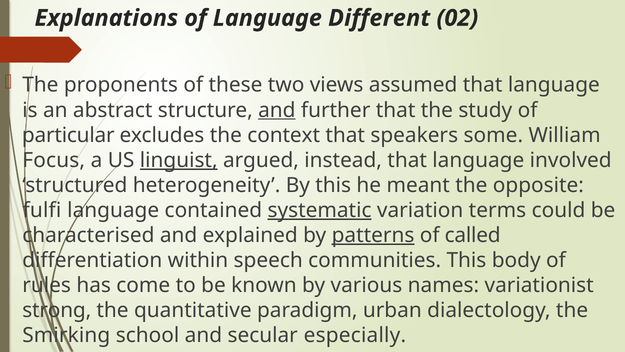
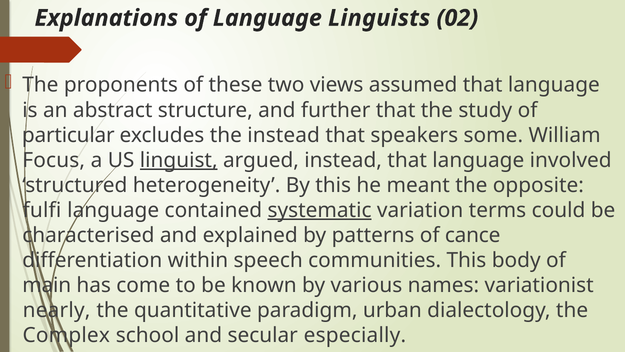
Different: Different -> Linguists (379, 18)
and underline: present -> none (277, 110)
the context: context -> instead (284, 135)
patterns underline: present -> none (373, 235)
called: called -> cance (473, 235)
rules: rules -> main (47, 285)
strong: strong -> nearly (57, 310)
Smirking: Smirking -> Complex (66, 335)
